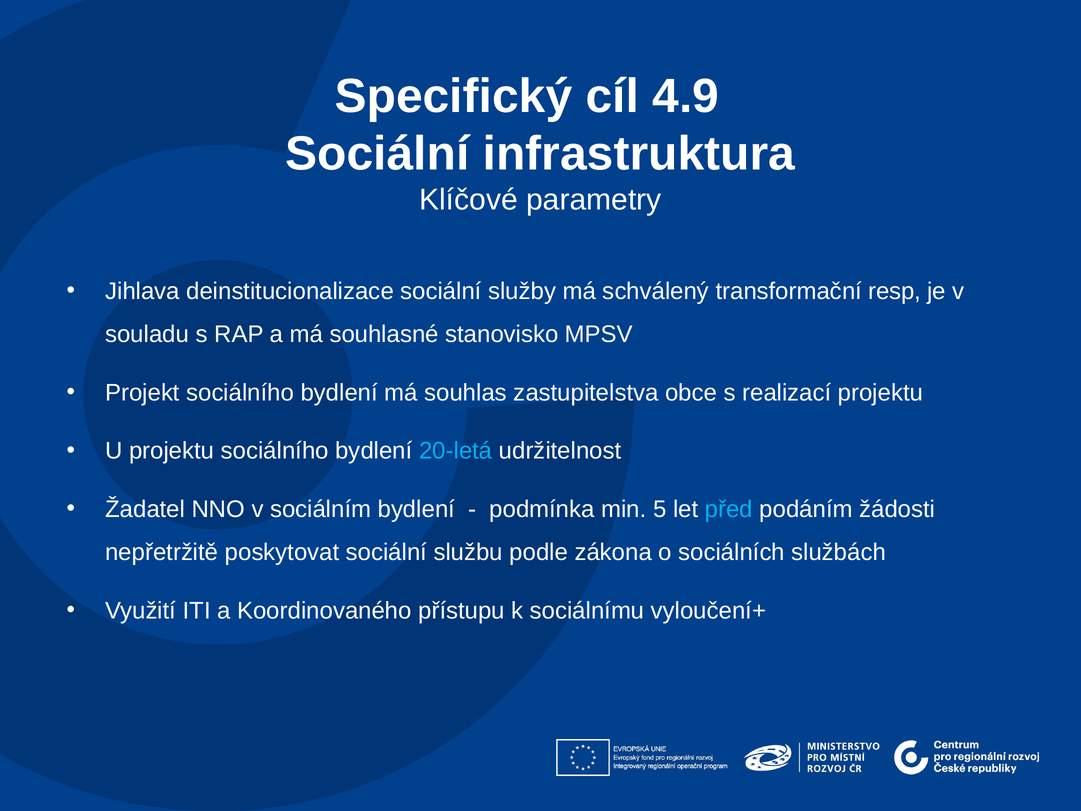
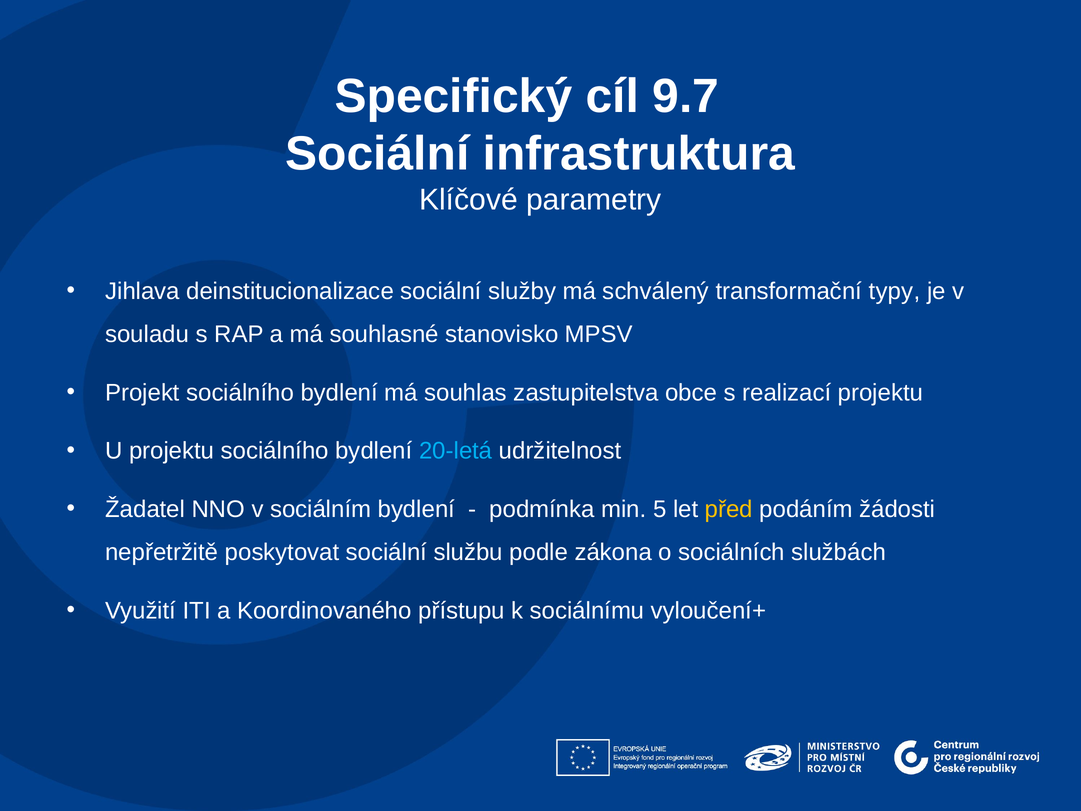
4.9: 4.9 -> 9.7 (686, 96)
resp: resp -> typy (894, 291)
před colour: light blue -> yellow (729, 509)
